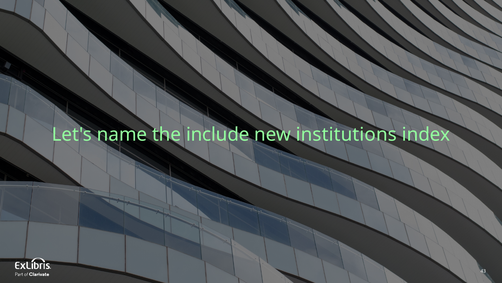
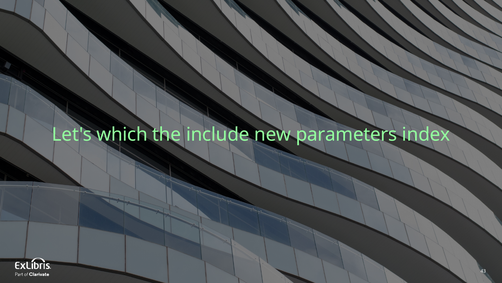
name: name -> which (122, 134)
institutions: institutions -> parameters (346, 134)
